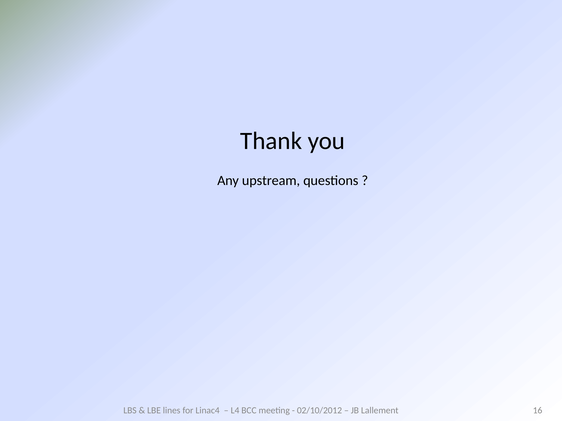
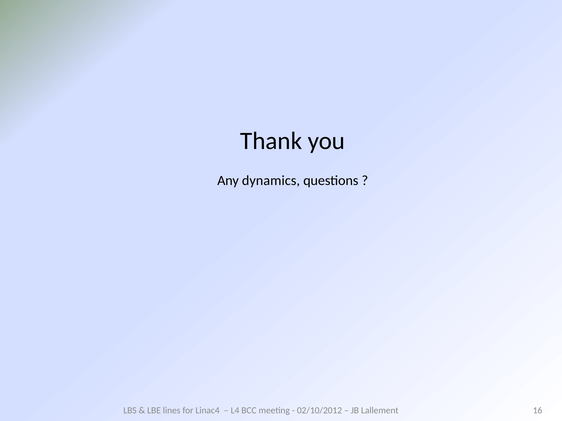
upstream: upstream -> dynamics (271, 181)
